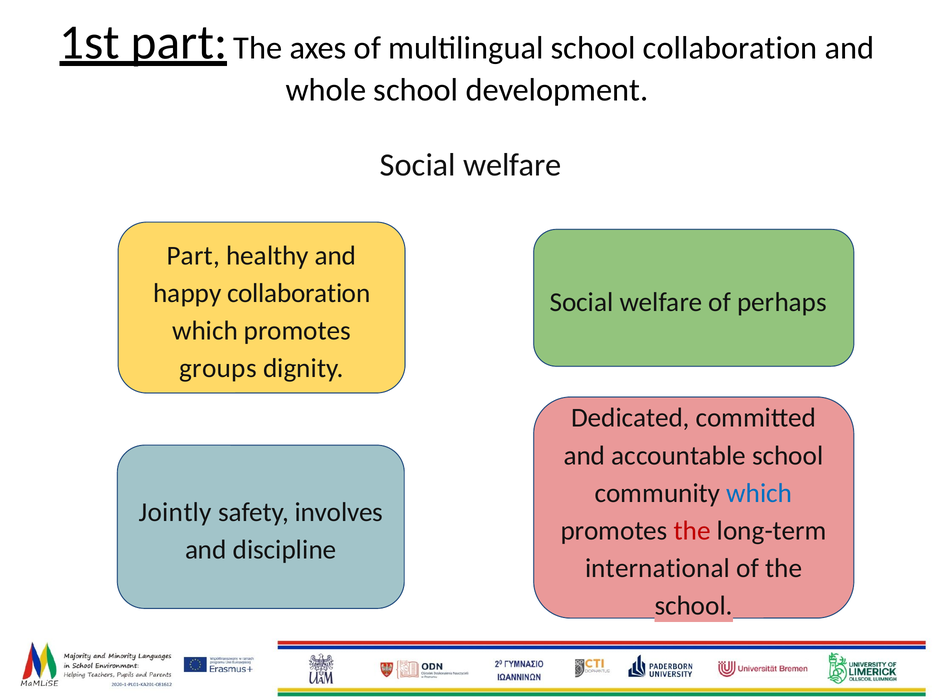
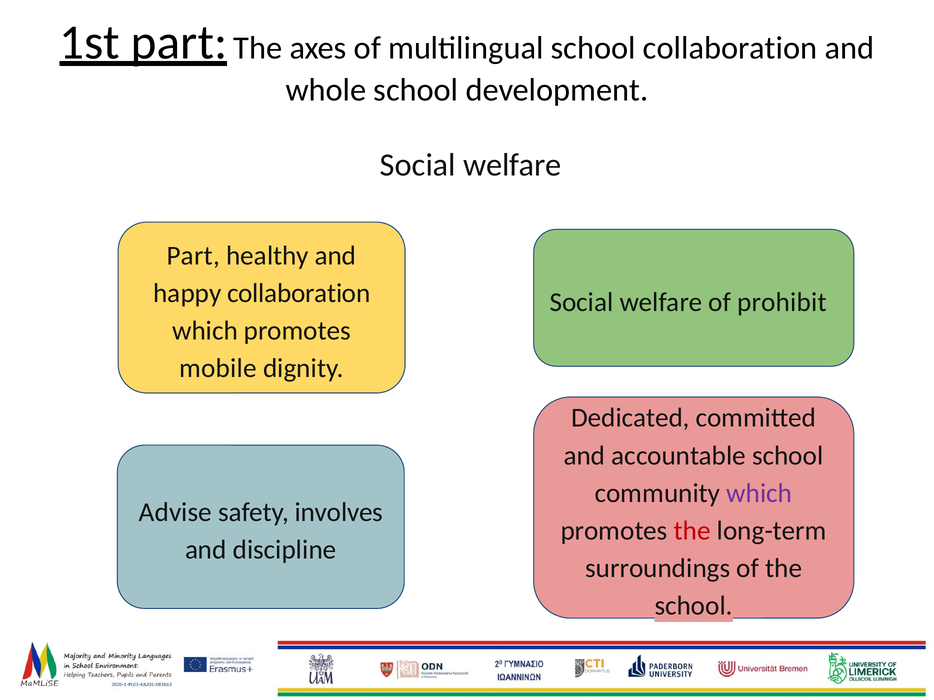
perhaps: perhaps -> prohibit (782, 302)
groups: groups -> mobile (218, 368)
which colour: blue -> purple (759, 493)
Jointly: Jointly -> Advise (175, 513)
international: international -> surroundings (658, 569)
